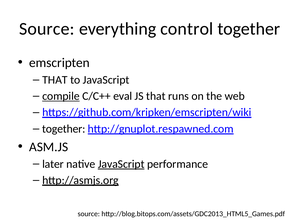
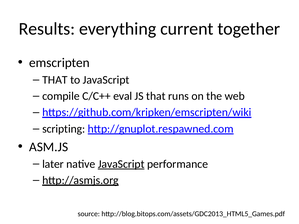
Source: Source -> Results (47, 29)
control: control -> current (187, 29)
compile underline: present -> none (61, 96)
together: together -> scripting (64, 129)
